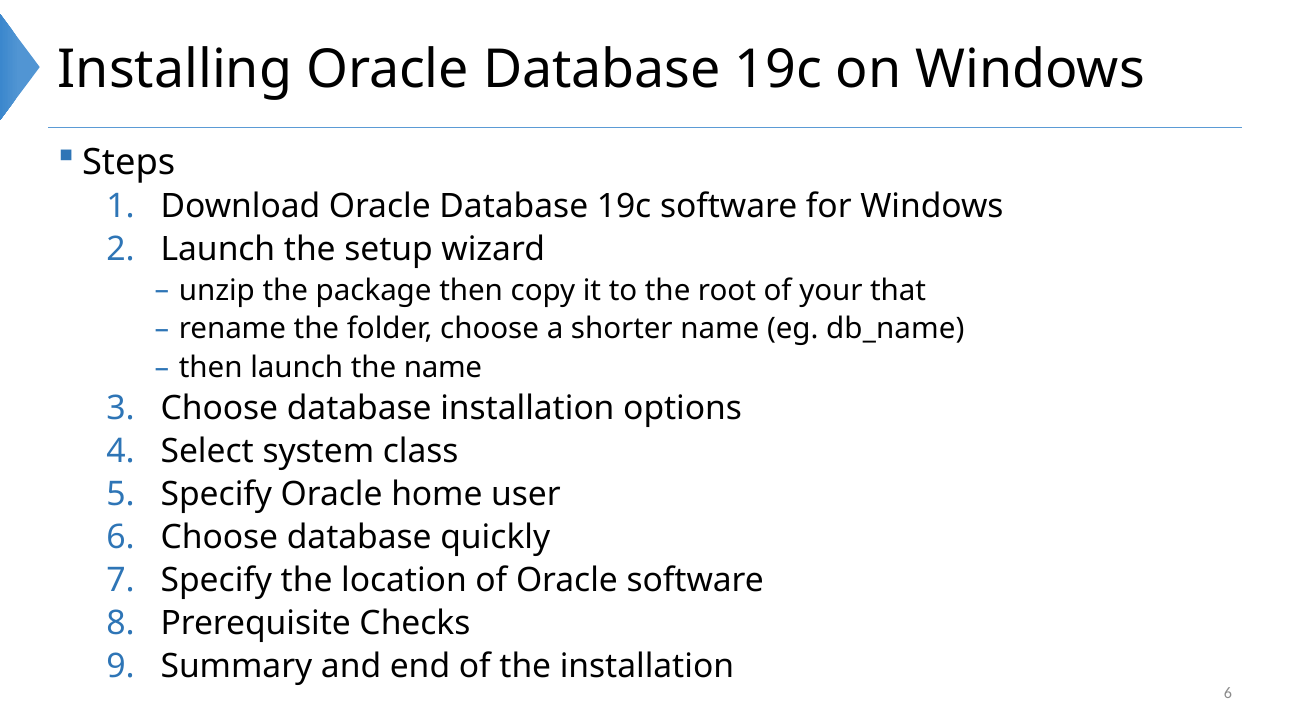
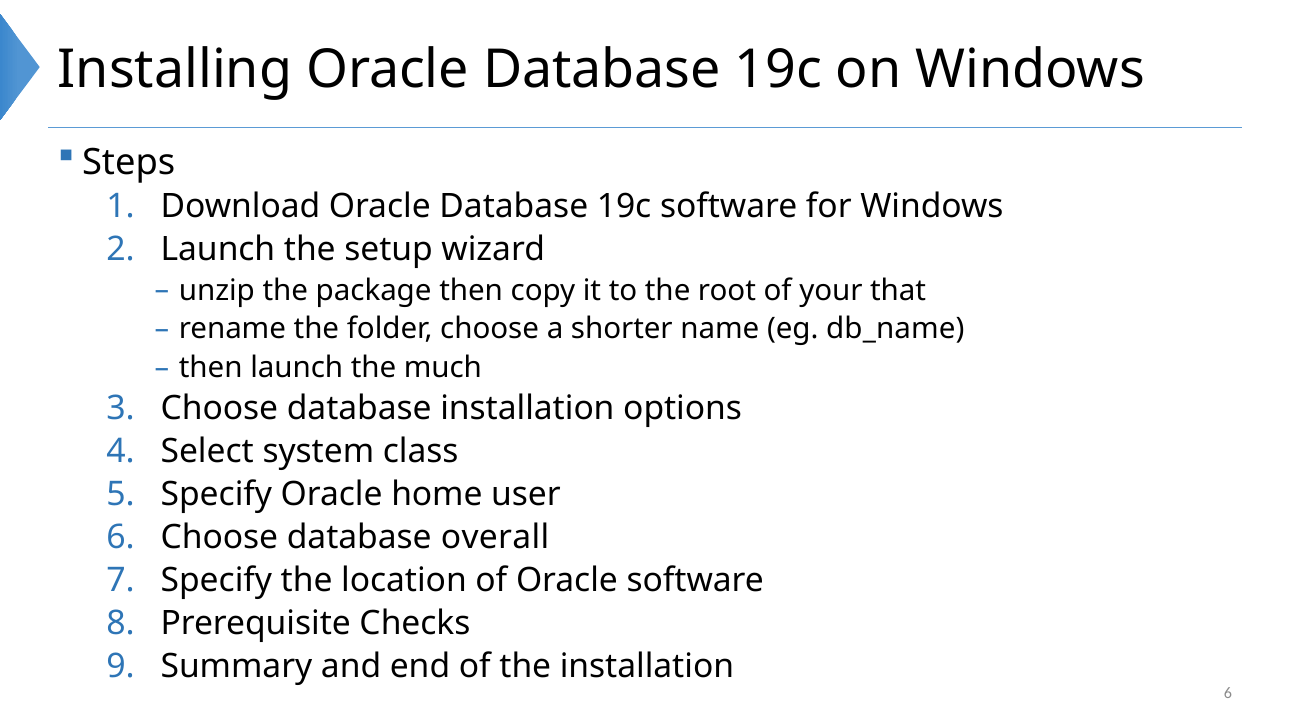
the name: name -> much (443, 367)
quickly: quickly -> overall (495, 537)
